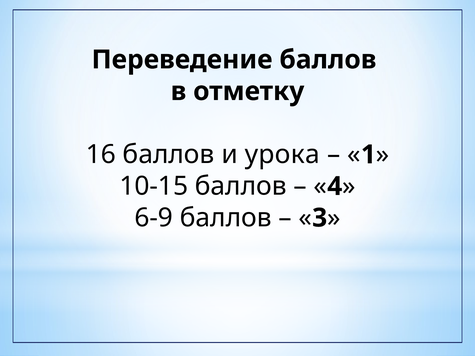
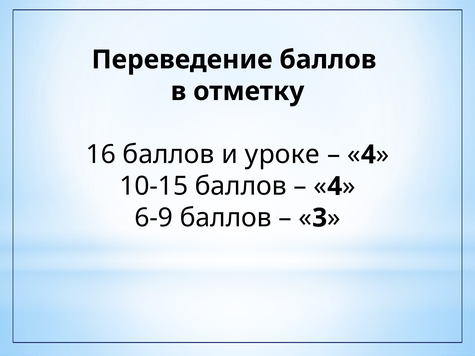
урока: урока -> уроке (282, 155)
1: 1 -> 4 (368, 155)
